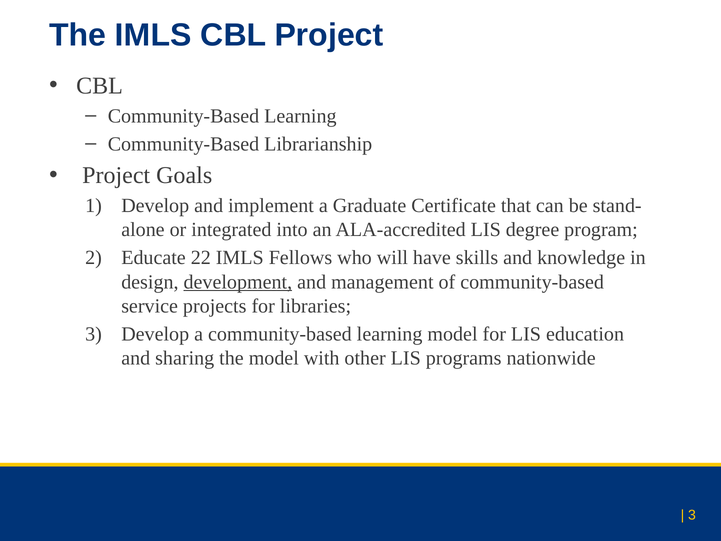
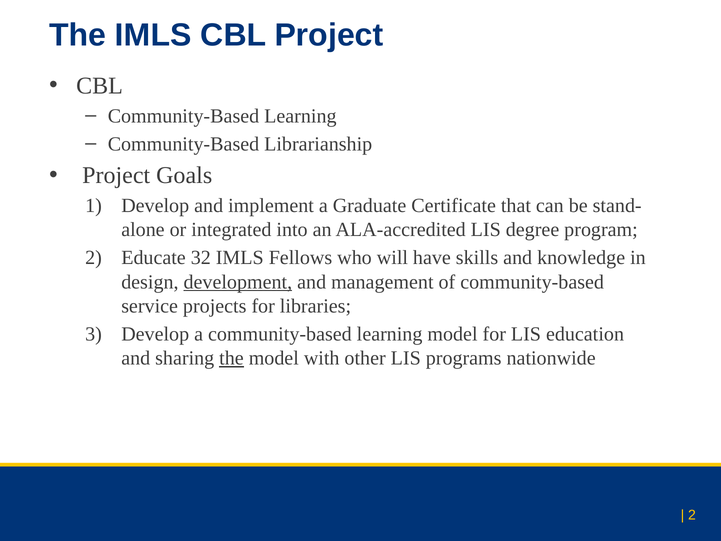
22: 22 -> 32 (201, 258)
the underline: none -> present (231, 358)
3: 3 -> 2 (692, 515)
